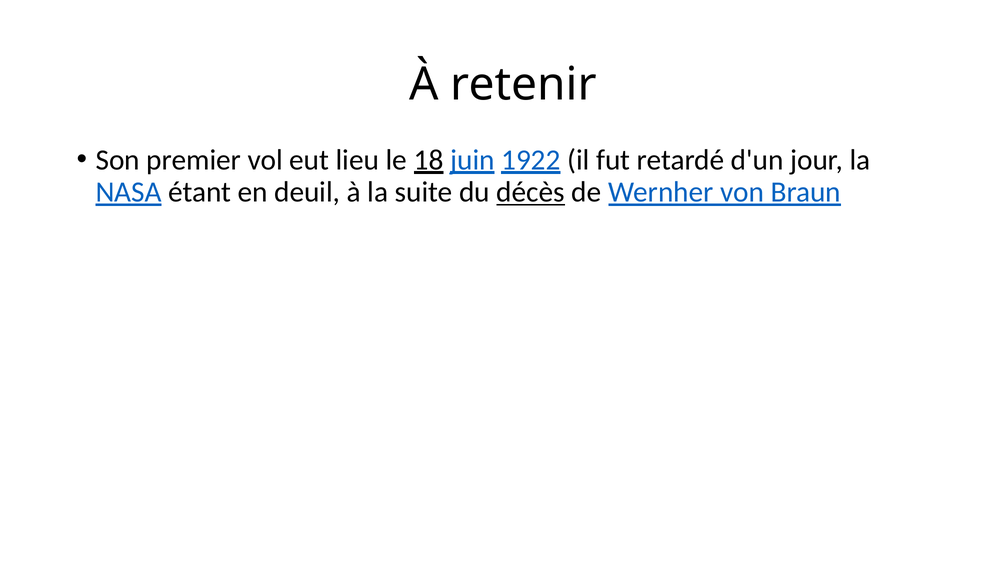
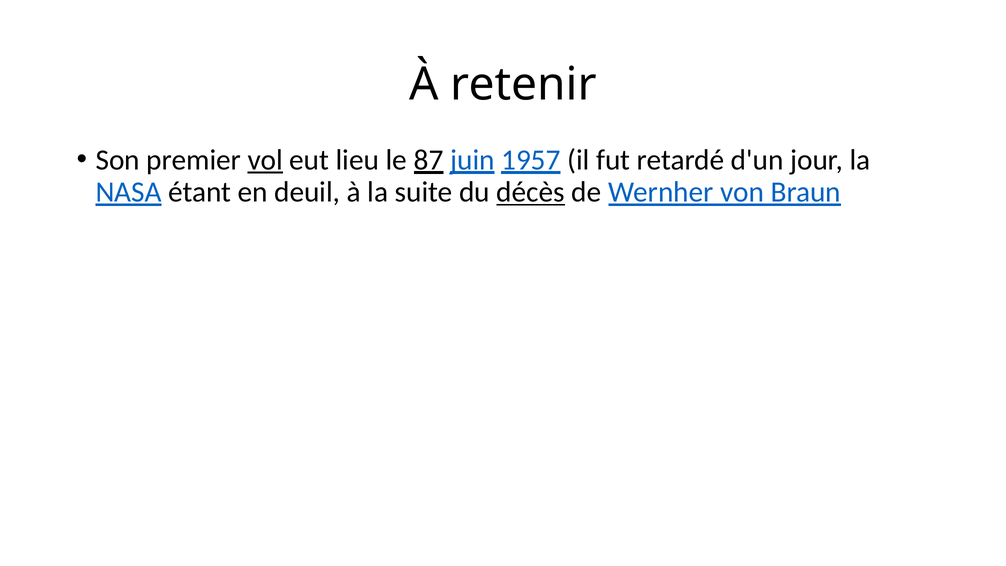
vol underline: none -> present (265, 160)
18: 18 -> 87 (429, 160)
1922: 1922 -> 1957 (531, 160)
